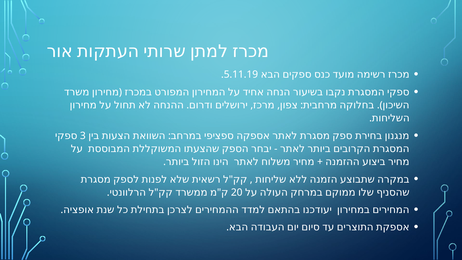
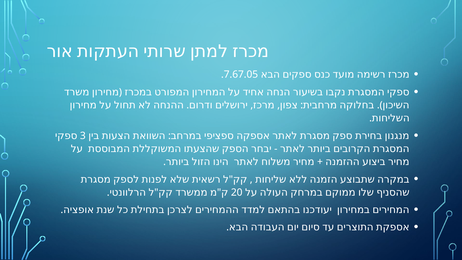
5.11.19: 5.11.19 -> 7.67.05 (241, 75)
